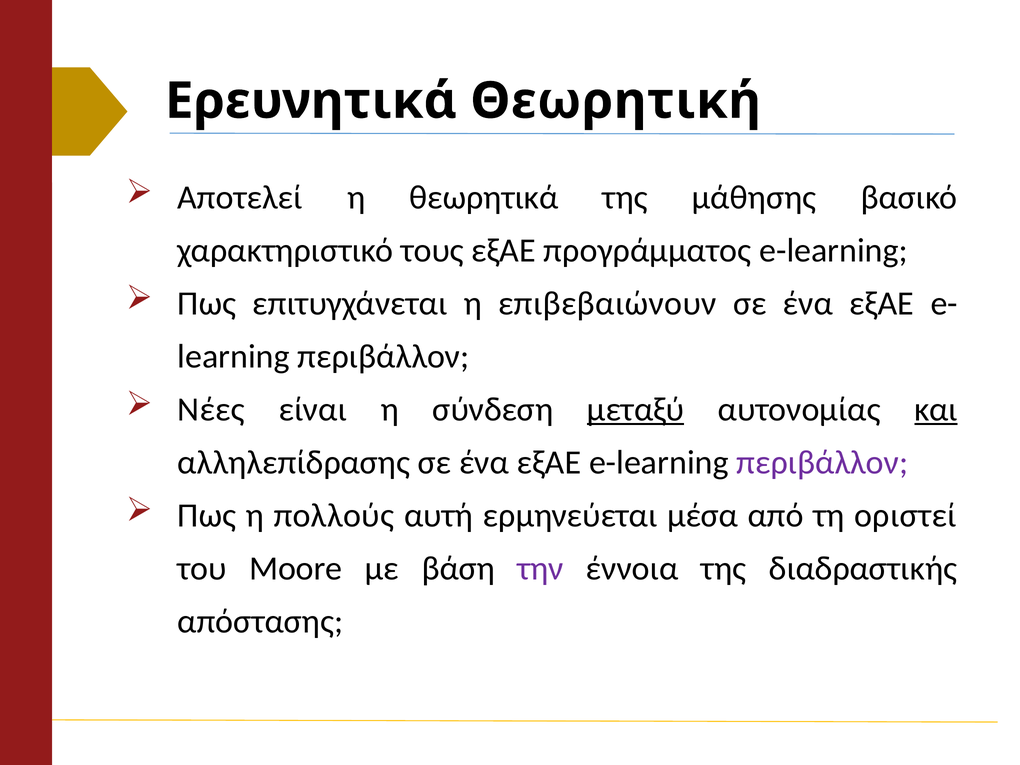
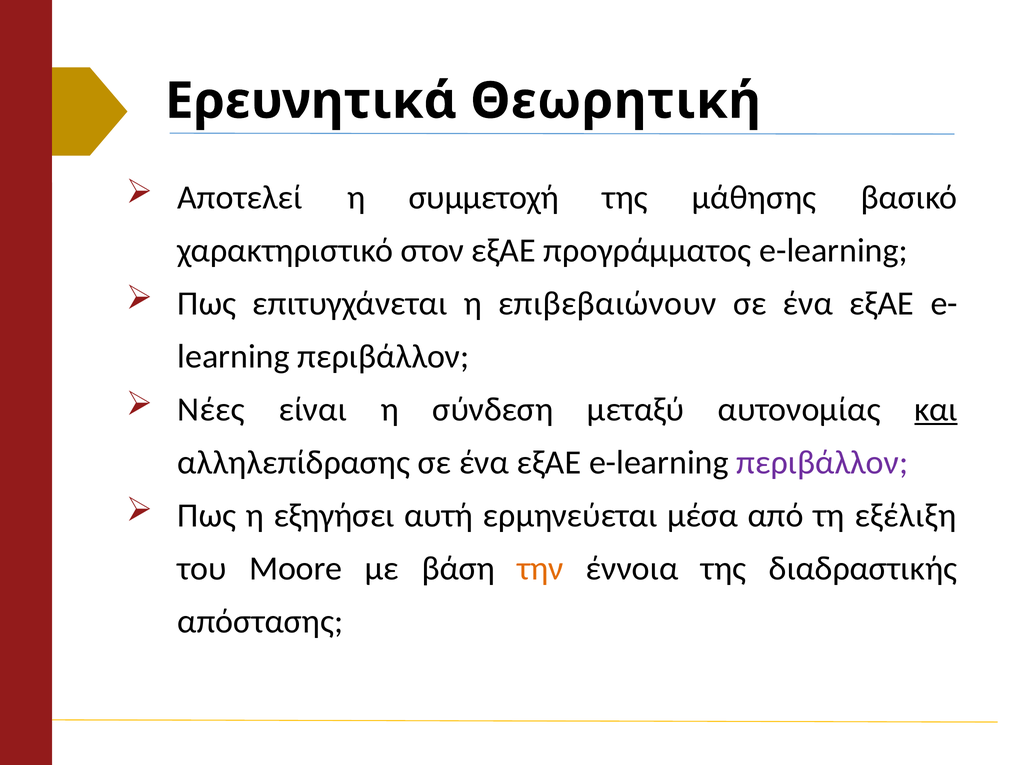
θεωρητικά: θεωρητικά -> συμμετοχή (484, 198)
τους: τους -> στον (432, 251)
μεταξύ underline: present -> none (636, 410)
πολλούς: πολλούς -> εξηγήσει (334, 516)
οριστεί: οριστεί -> εξέλιξη (905, 516)
την colour: purple -> orange (540, 569)
